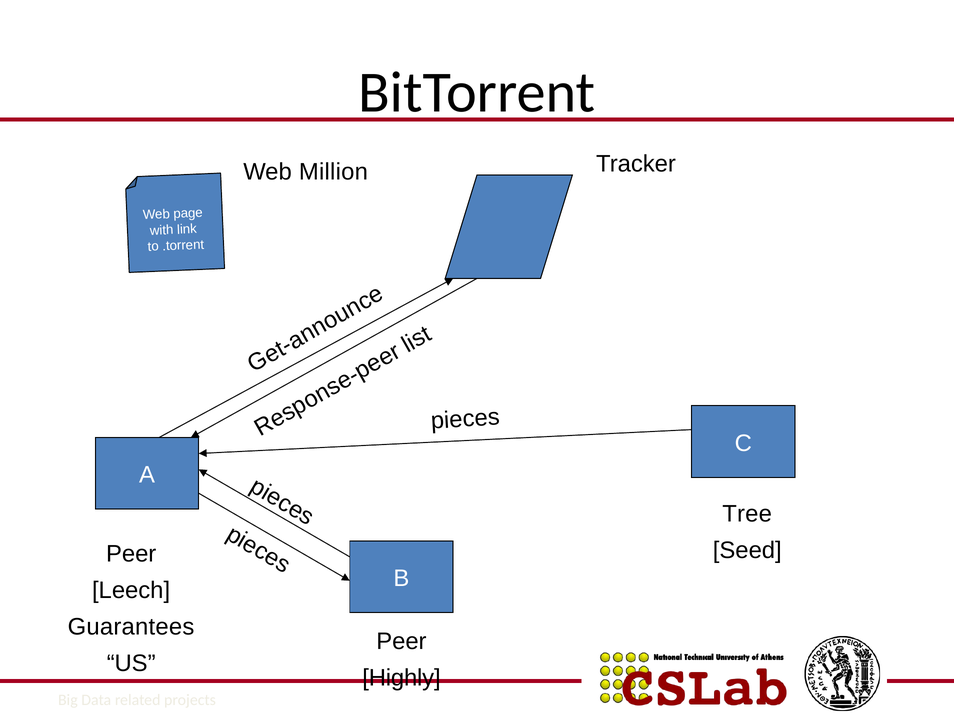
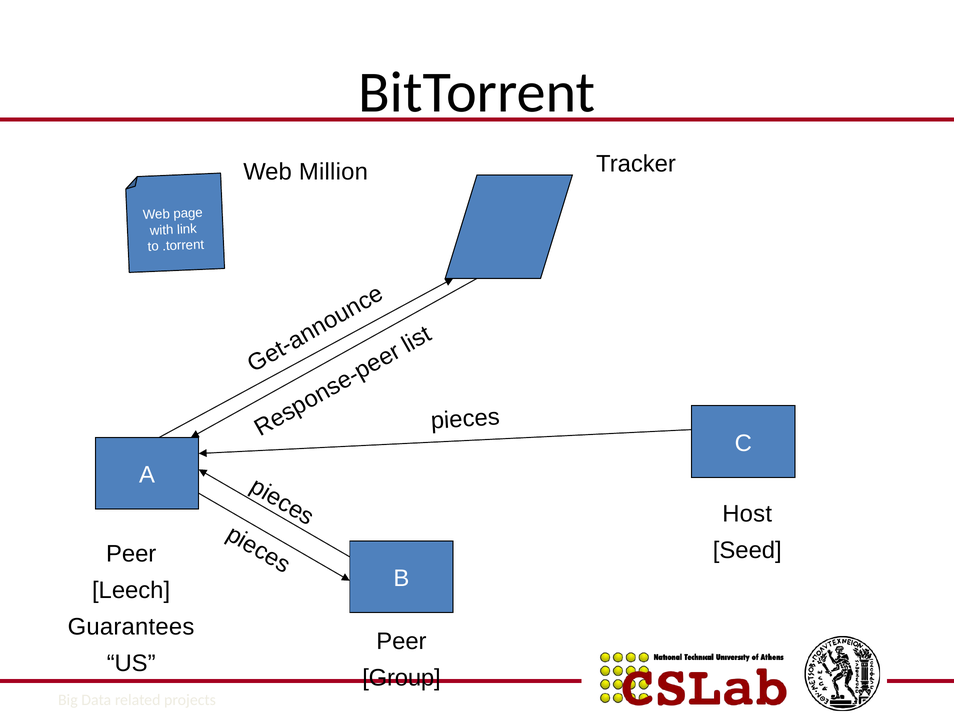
Tree: Tree -> Host (747, 514)
Highly: Highly -> Group (401, 677)
